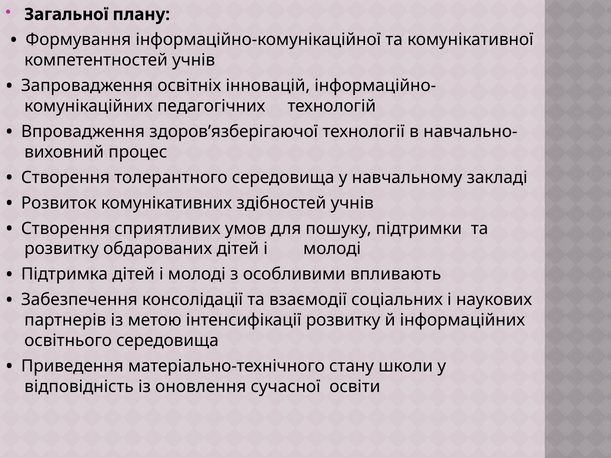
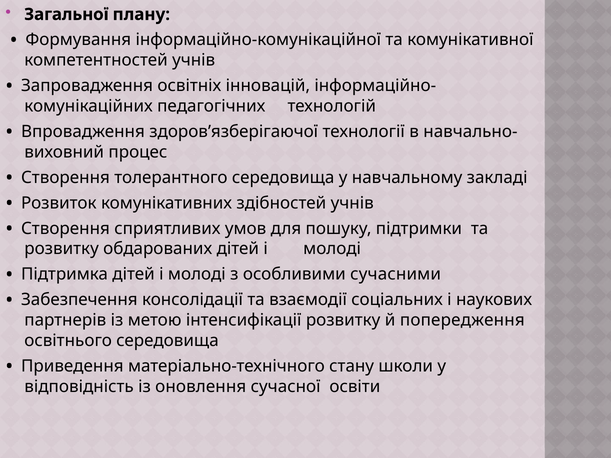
впливають: впливають -> сучасними (396, 274)
інформаційних: інформаційних -> попередження (462, 320)
